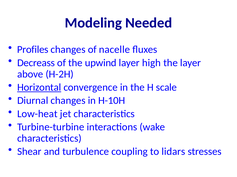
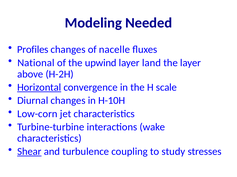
Decreass: Decreass -> National (36, 63)
high: high -> land (151, 63)
Low-heat: Low-heat -> Low-corn (37, 114)
Shear underline: none -> present (29, 152)
lidars: lidars -> study (173, 152)
